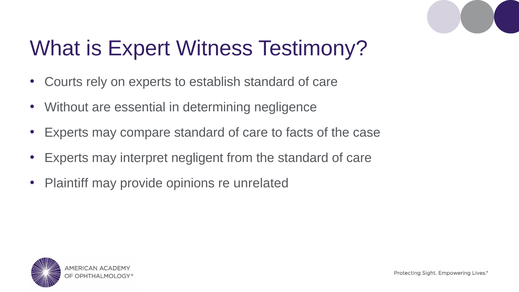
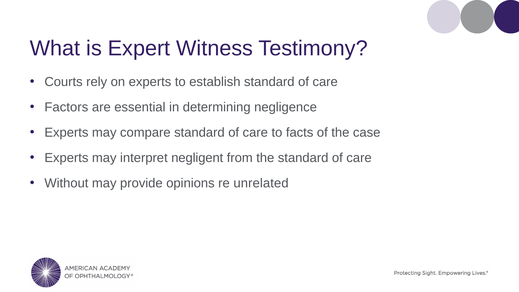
Without: Without -> Factors (66, 107)
Plaintiff: Plaintiff -> Without (66, 183)
